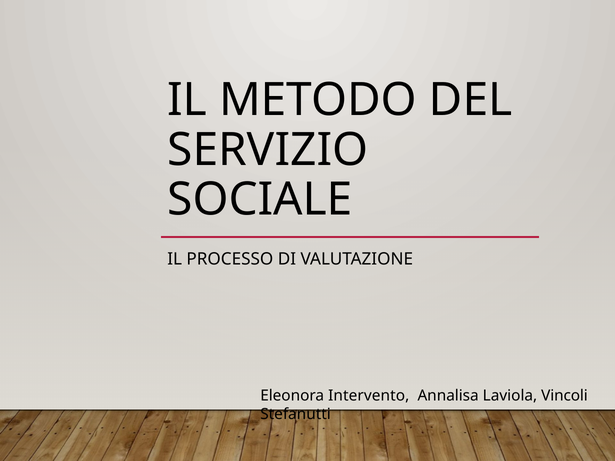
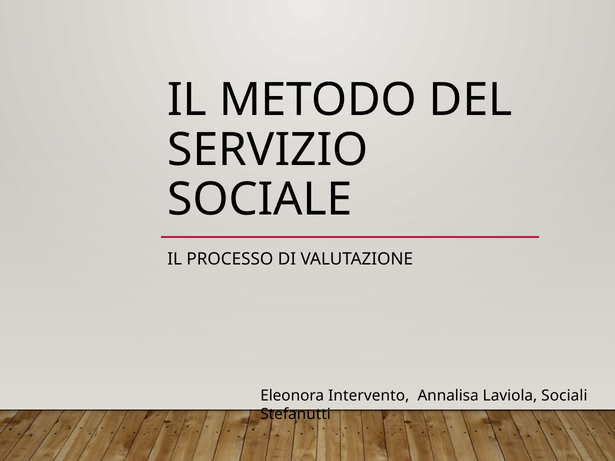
Vincoli: Vincoli -> Sociali (564, 396)
